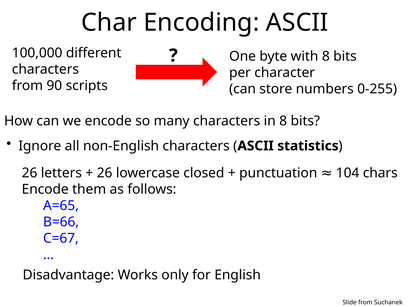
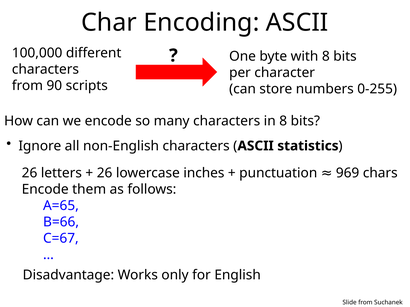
closed: closed -> inches (204, 173)
104: 104 -> 969 (348, 173)
